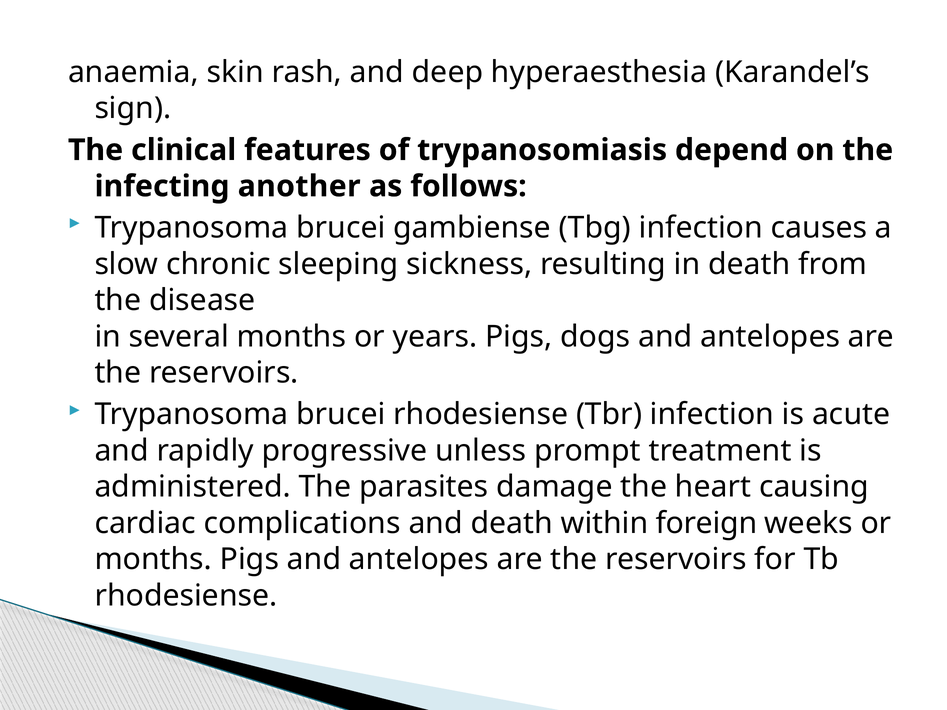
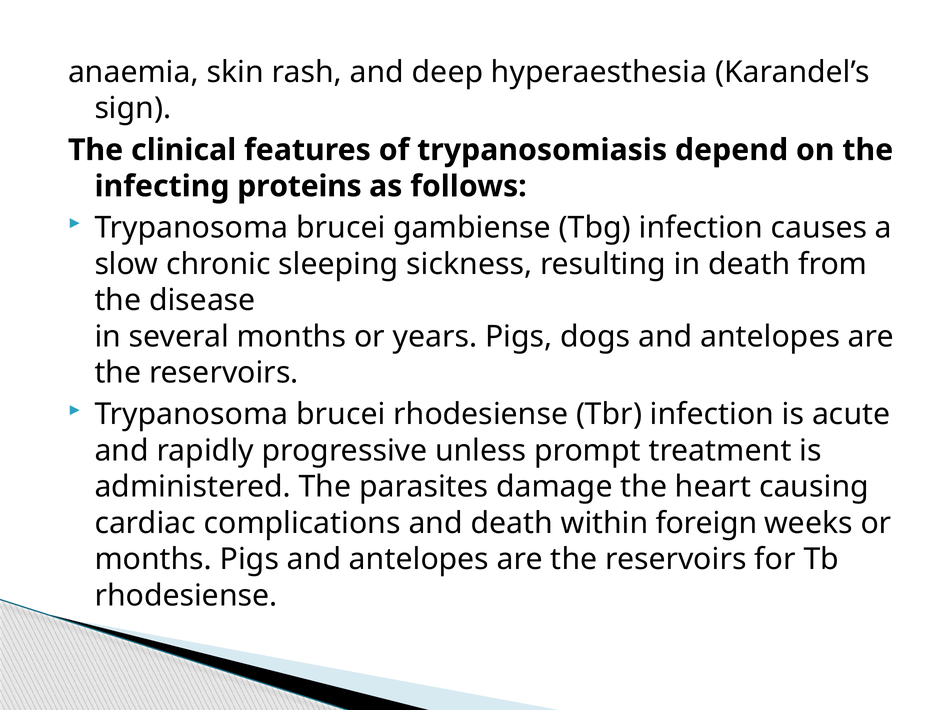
another: another -> proteins (299, 186)
